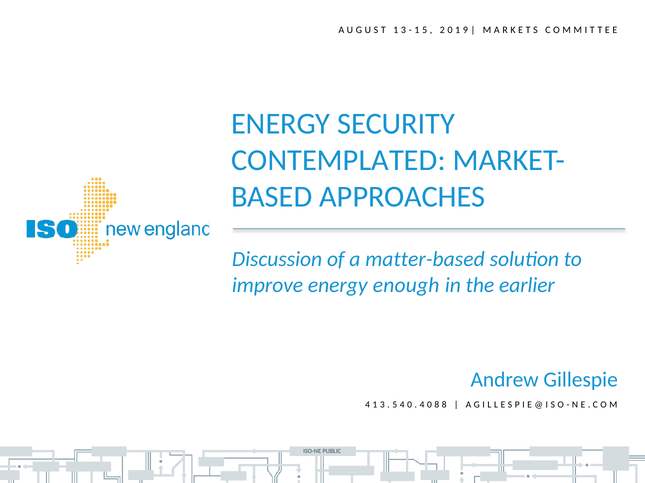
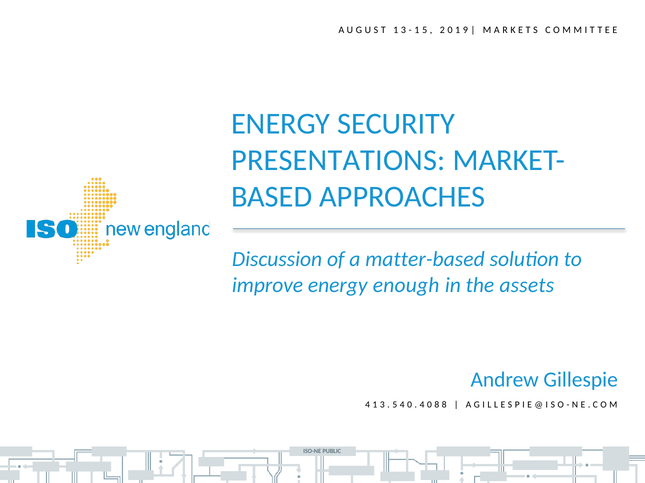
CONTEMPLATED: CONTEMPLATED -> PRESENTATIONS (338, 160)
earlier: earlier -> assets (527, 285)
